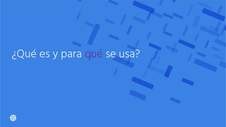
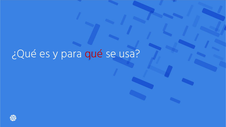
qué colour: purple -> red (94, 54)
